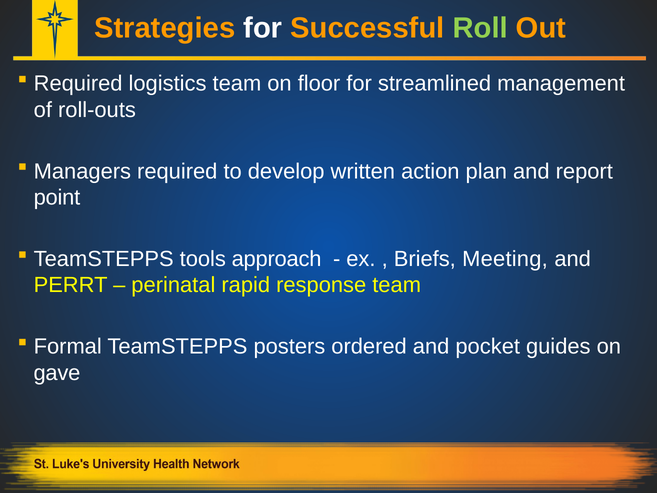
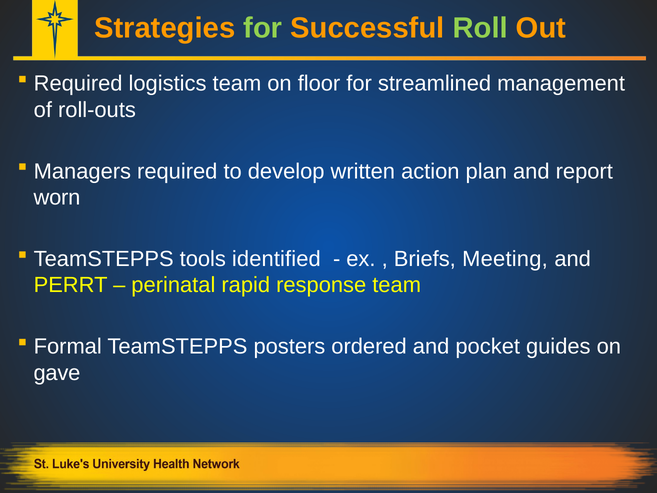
for colour: white -> light green (263, 28)
point: point -> worn (57, 197)
approach: approach -> identified (276, 259)
